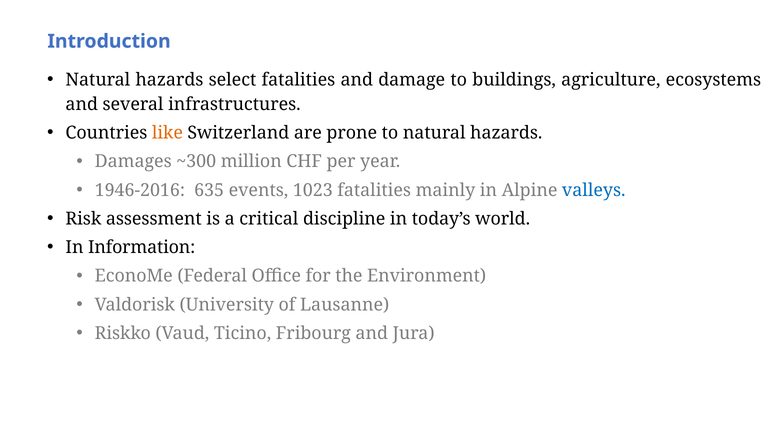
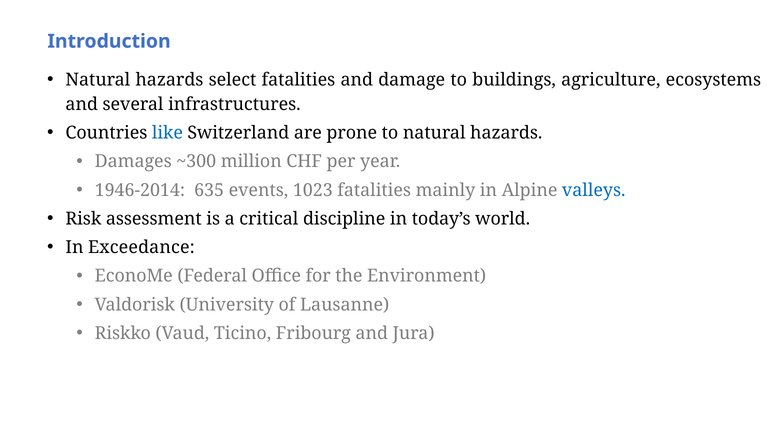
like colour: orange -> blue (167, 133)
1946-2016: 1946-2016 -> 1946-2014 (140, 190)
Information: Information -> Exceedance (141, 248)
